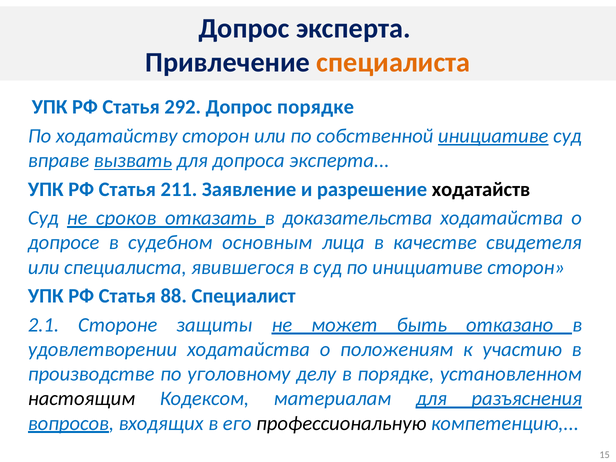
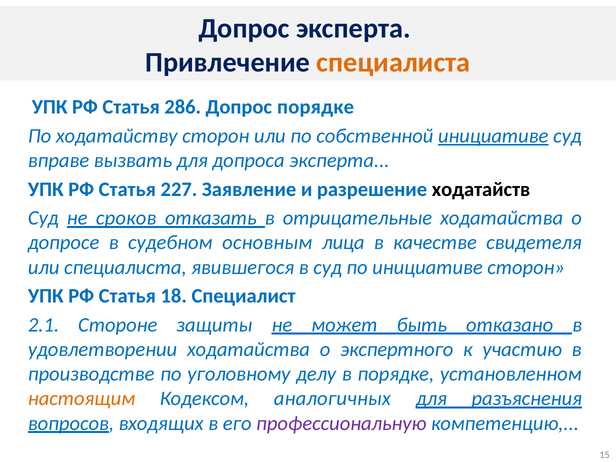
292: 292 -> 286 (183, 107)
вызвать underline: present -> none (133, 161)
211: 211 -> 227 (179, 189)
доказательства: доказательства -> отрицательные (357, 218)
88: 88 -> 18 (174, 296)
положениям: положениям -> экспертного (397, 349)
настоящим colour: black -> orange (82, 399)
материалам: материалам -> аналогичных (332, 399)
профессиональную colour: black -> purple (341, 423)
